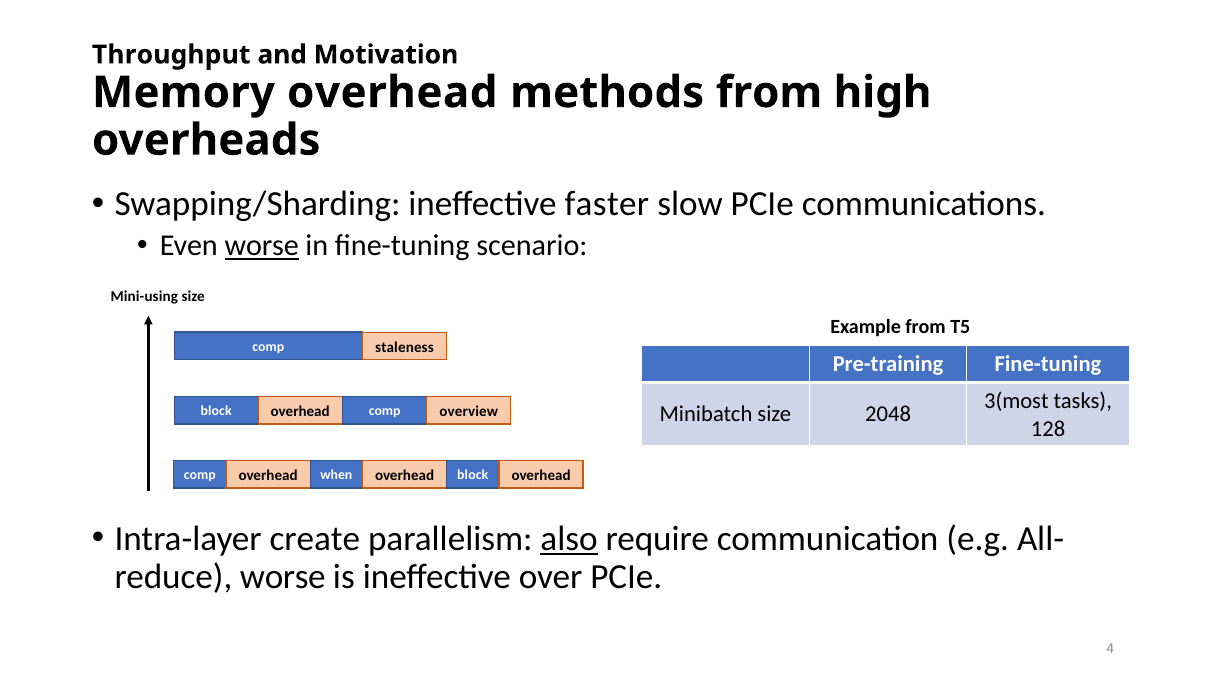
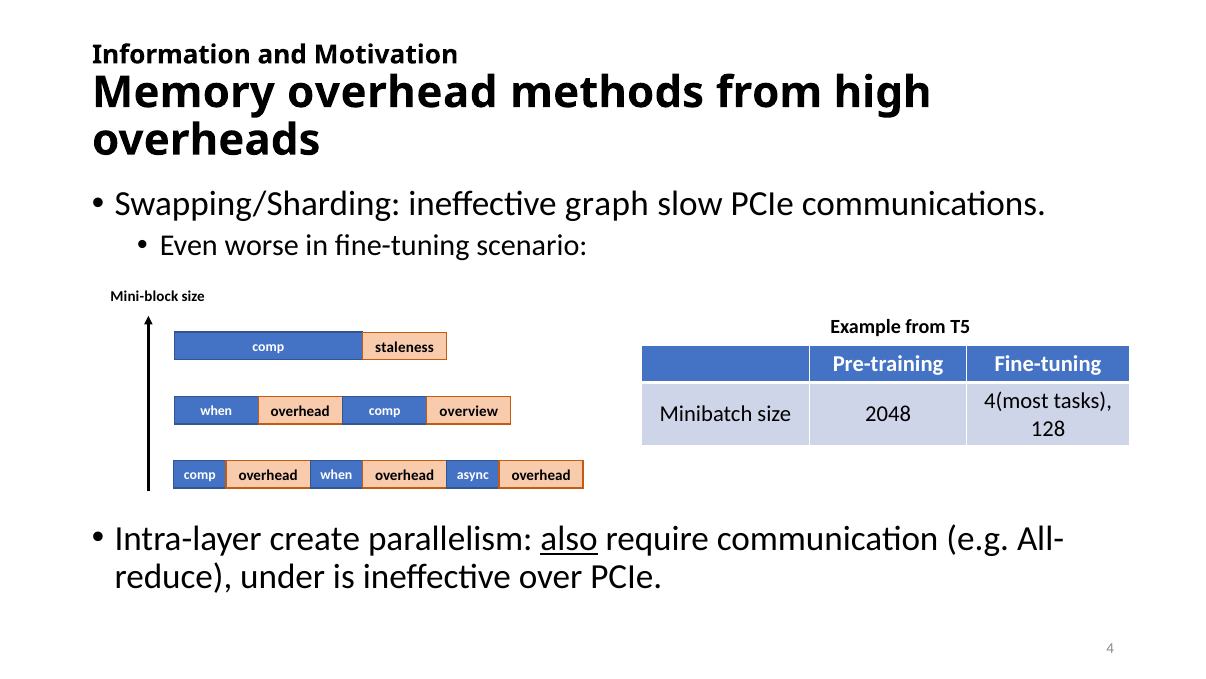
Throughput: Throughput -> Information (171, 55)
faster: faster -> graph (607, 204)
worse underline: present -> none (262, 245)
Mini-using: Mini-using -> Mini-block (144, 296)
3(most: 3(most -> 4(most (1016, 401)
block: block -> when (216, 411)
block: block -> async (473, 475)
worse: worse -> under (283, 576)
